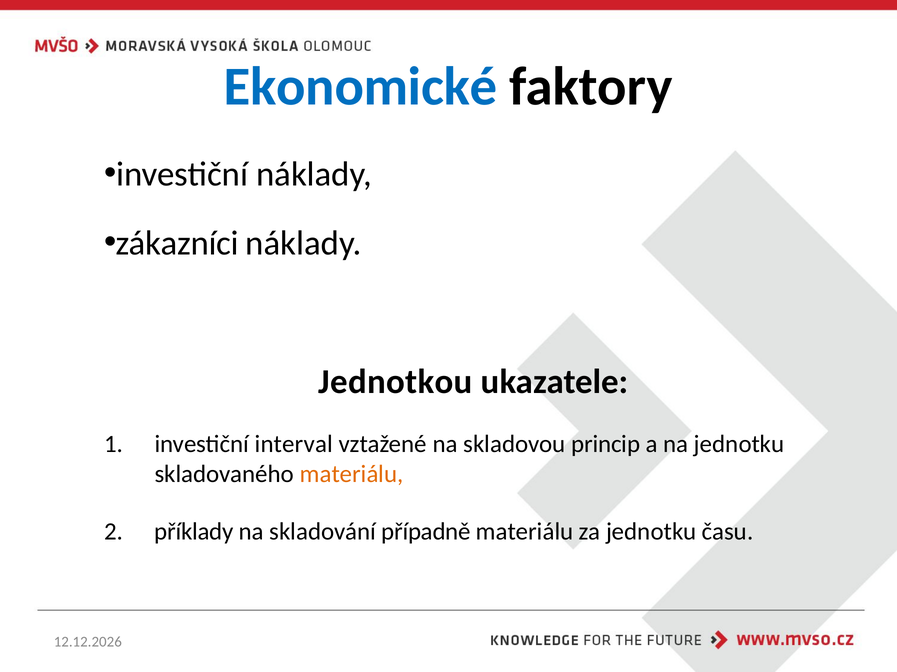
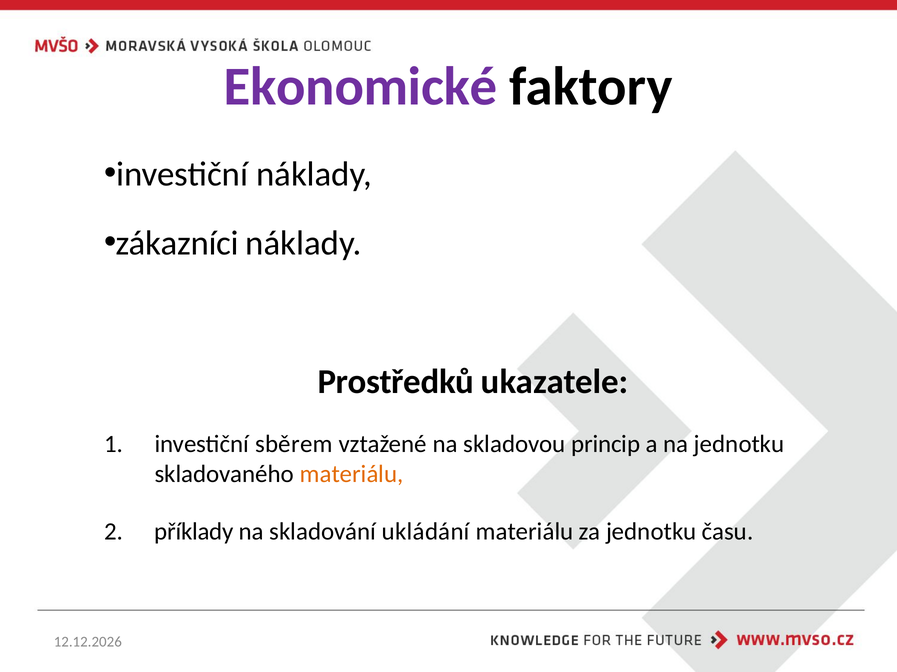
Ekonomické colour: blue -> purple (361, 87)
Jednotkou: Jednotkou -> Prostředků (396, 382)
interval: interval -> sběrem (294, 445)
případně: případně -> ukládání (426, 532)
